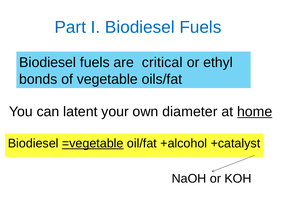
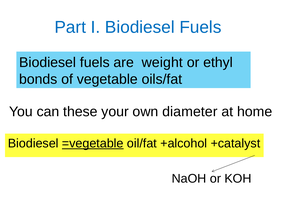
critical: critical -> weight (162, 62)
latent: latent -> these (80, 111)
home underline: present -> none (255, 111)
